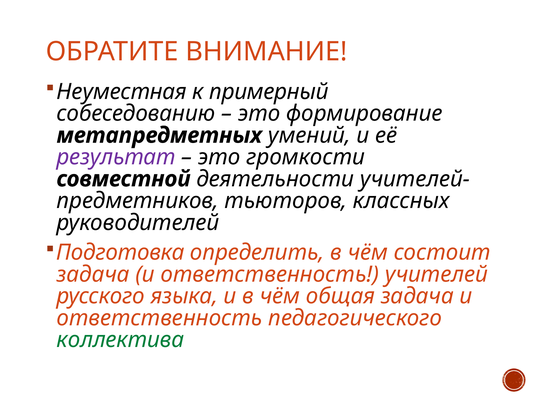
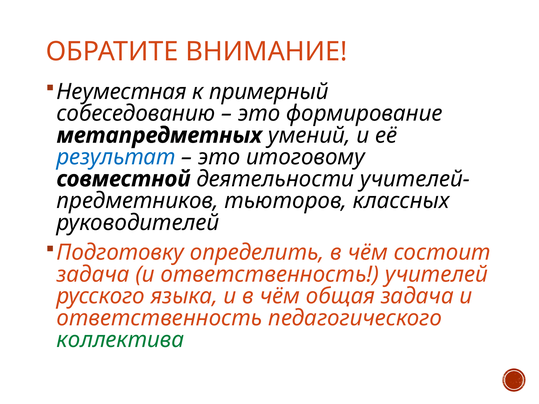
результат colour: purple -> blue (116, 157)
громкости: громкости -> итоговому (306, 157)
Подготовка: Подготовка -> Подготовку (120, 253)
